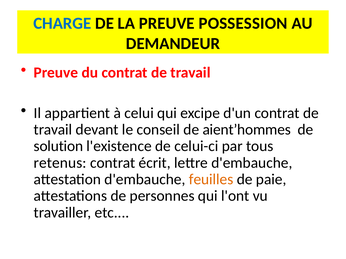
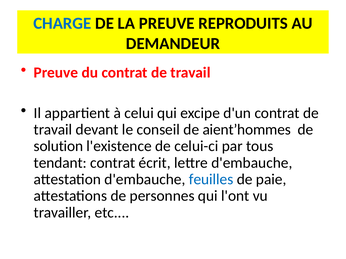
POSSESSION: POSSESSION -> REPRODUITS (243, 23)
retenus: retenus -> tendant (60, 163)
feuilles colour: orange -> blue (211, 180)
